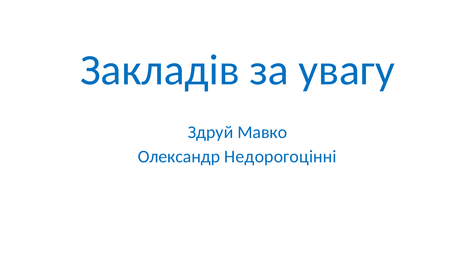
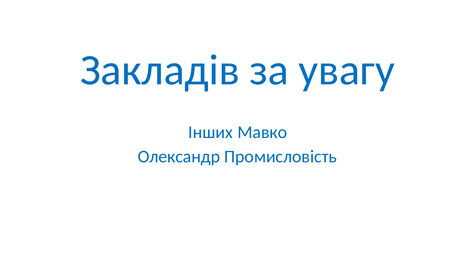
Здруй: Здруй -> Інших (211, 132)
Недорогоцінні: Недорогоцінні -> Промисловість (281, 157)
